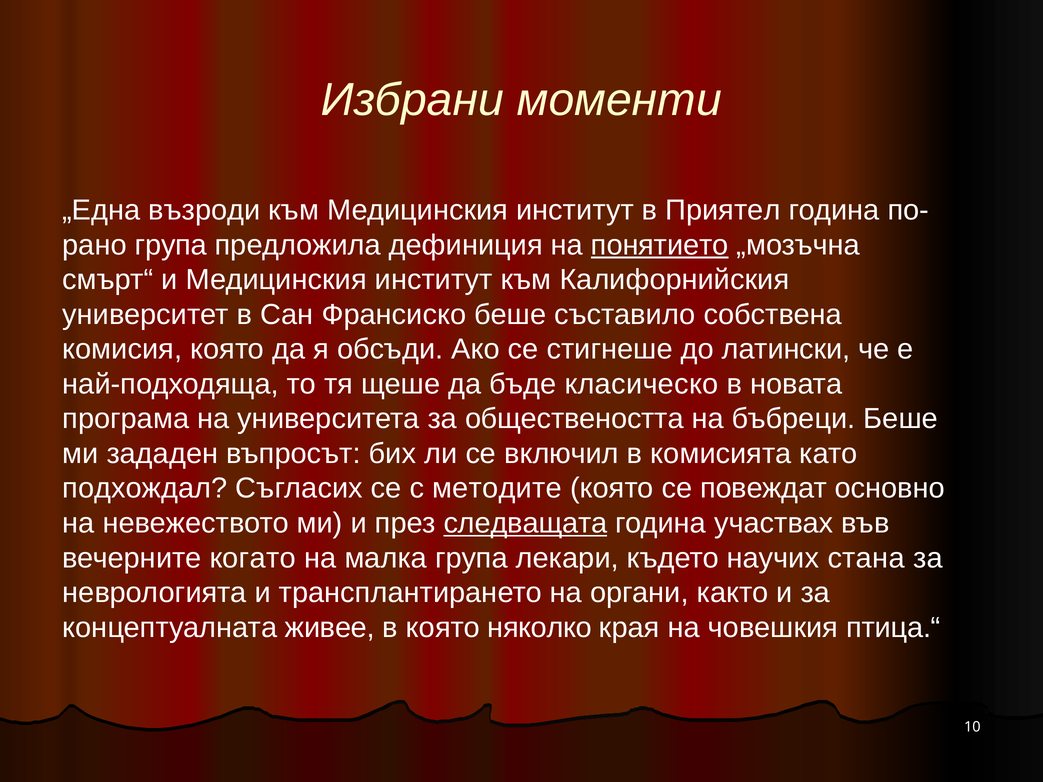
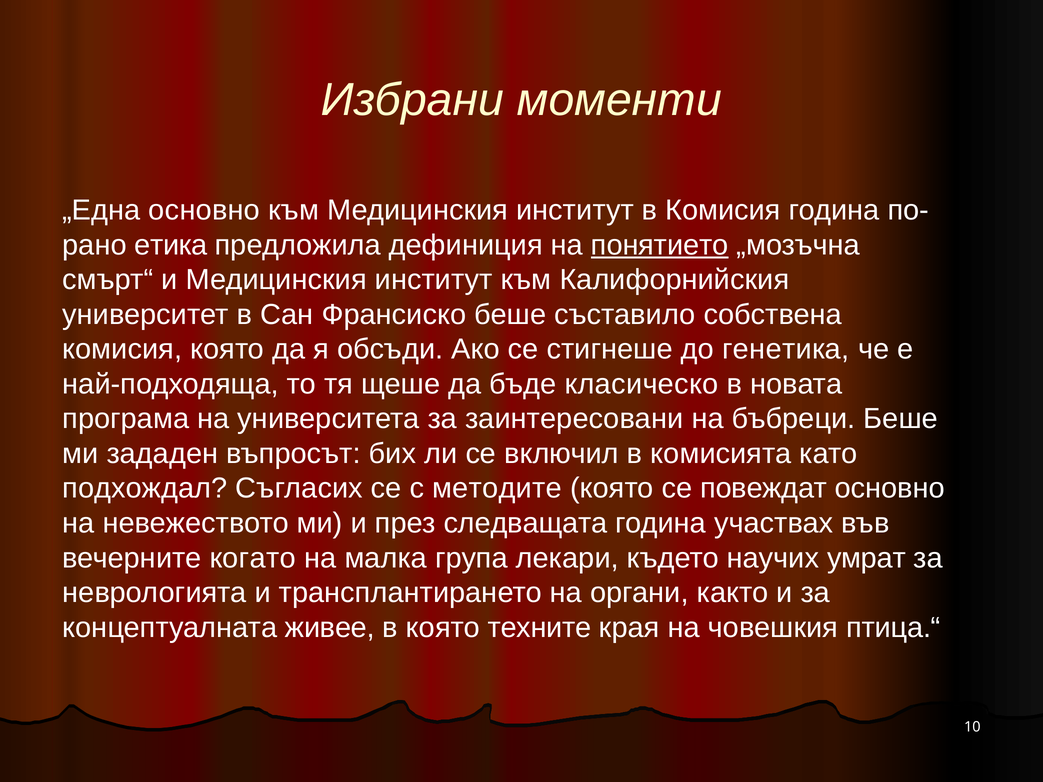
„Една възроди: възроди -> основно (204, 210)
в Приятел: Приятел -> Комисия (723, 210)
група: група -> етика (171, 245)
латински: латински -> генетика (786, 349)
обществеността: обществеността -> заинтересовани (574, 419)
следващата underline: present -> none (525, 523)
стана: стана -> умрат (866, 558)
няколко: няколко -> техните (540, 628)
